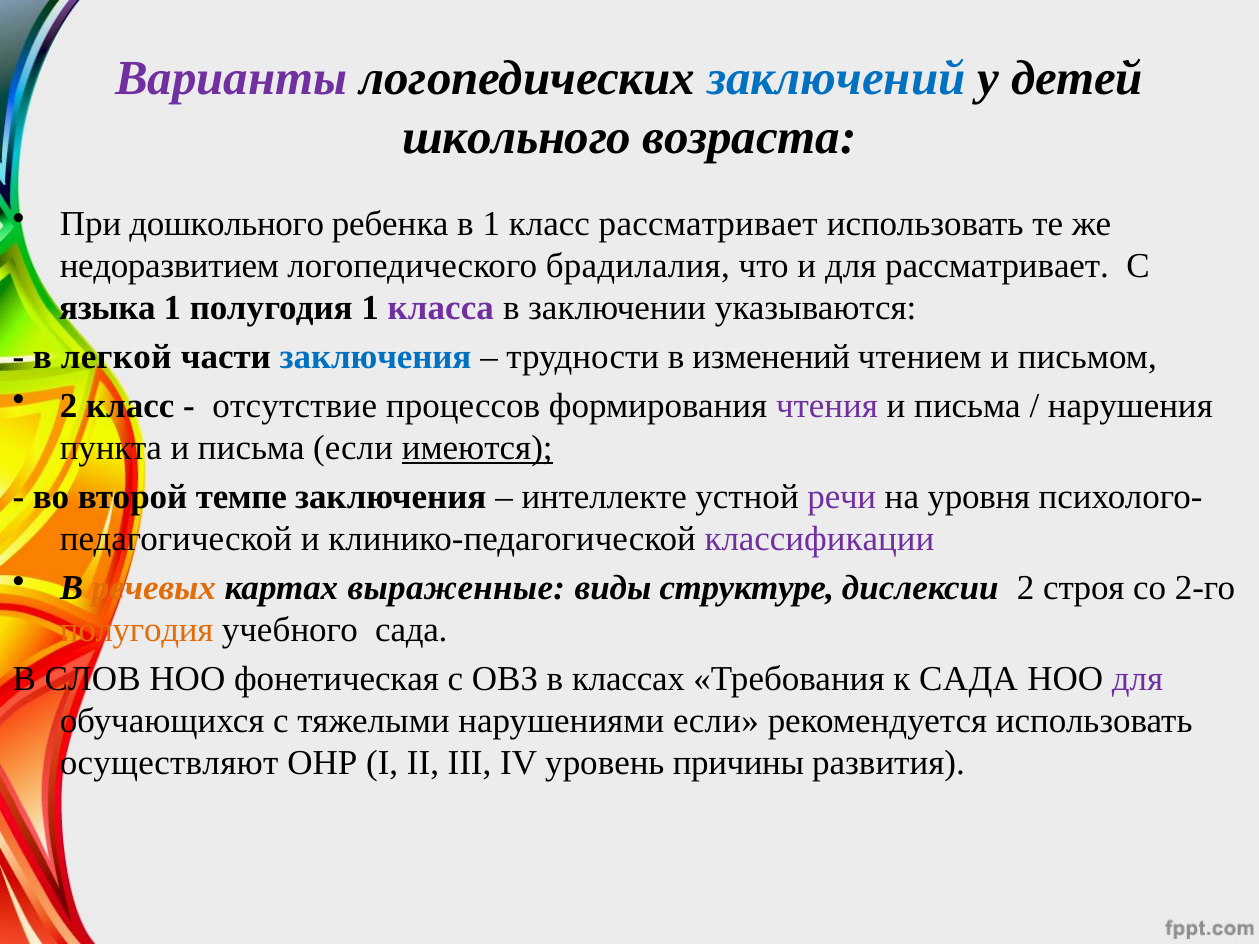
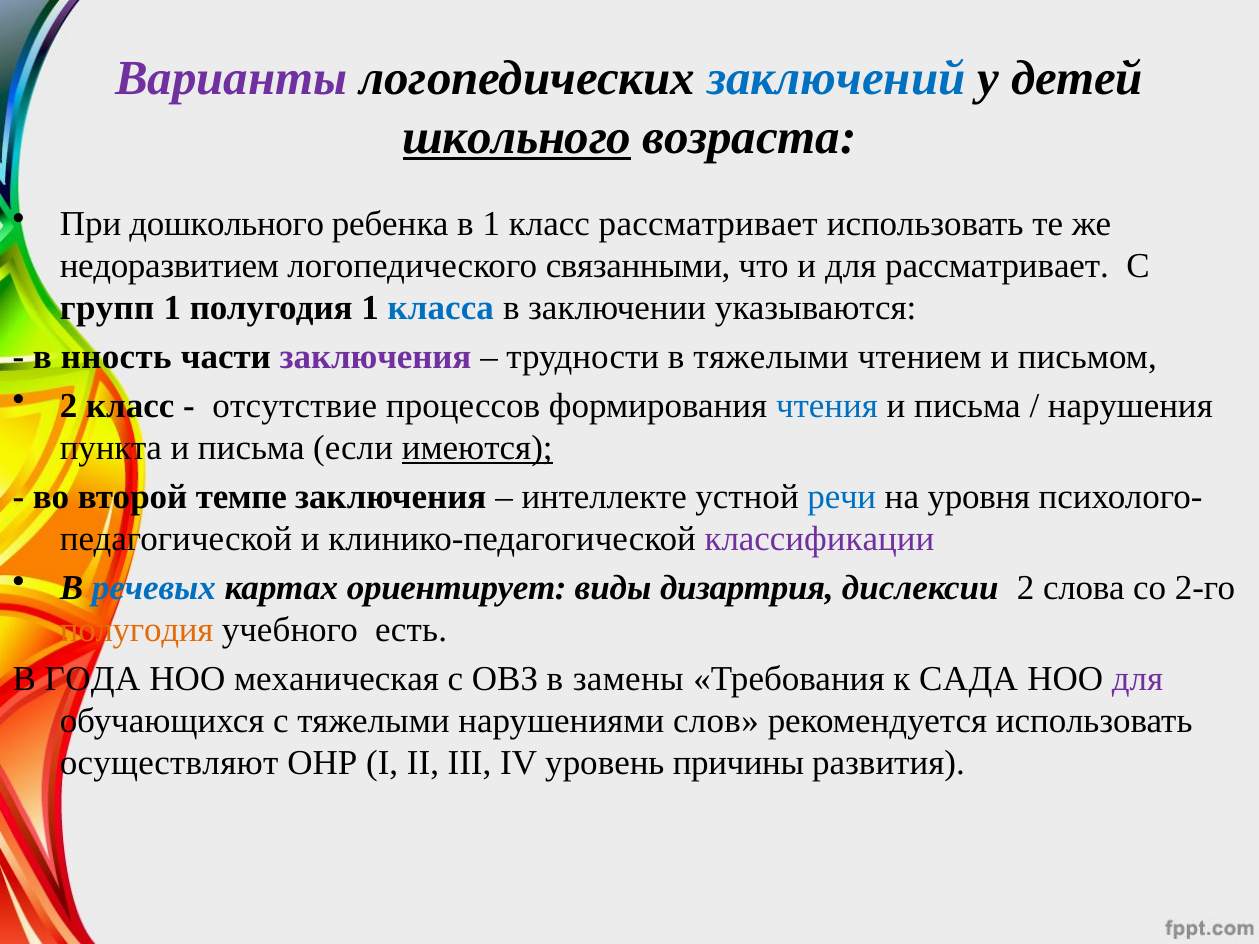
школьного underline: none -> present (517, 137)
брадилалия: брадилалия -> связанными (638, 266)
языка: языка -> групп (107, 308)
класса colour: purple -> blue (441, 308)
легкой: легкой -> нность (116, 357)
заключения colour: blue -> purple (375, 357)
в изменений: изменений -> тяжелыми (771, 357)
чтения colour: purple -> blue (827, 406)
речи colour: purple -> blue (842, 497)
речевых colour: orange -> blue (154, 588)
выраженные: выраженные -> ориентирует (457, 588)
структуре: структуре -> дизартрия (747, 588)
строя: строя -> слова (1084, 588)
учебного сада: сада -> есть (411, 630)
СЛОВ: СЛОВ -> ГОДА (93, 679)
фонетическая: фонетическая -> механическая (336, 679)
классах: классах -> замены (628, 679)
нарушениями если: если -> слов (716, 721)
